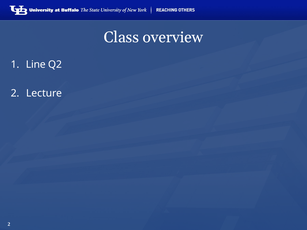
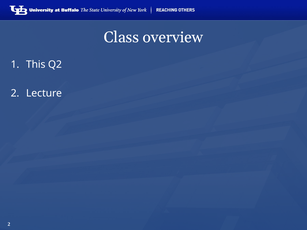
Line: Line -> This (36, 65)
